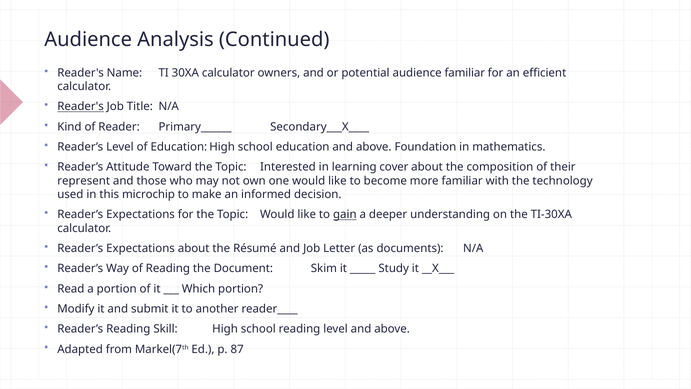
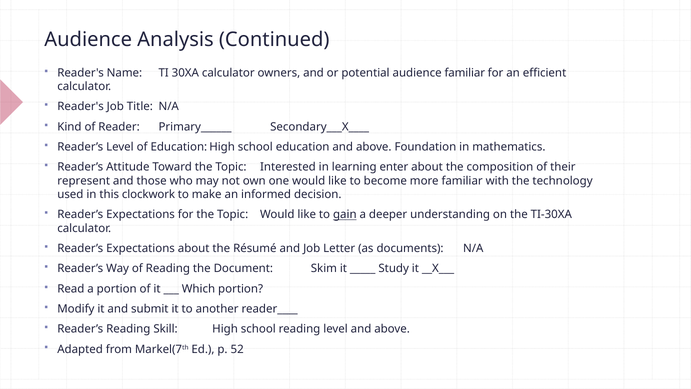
Reader's underline: present -> none (81, 107)
cover: cover -> enter (394, 167)
microchip: microchip -> clockwork (149, 194)
87: 87 -> 52 (237, 349)
